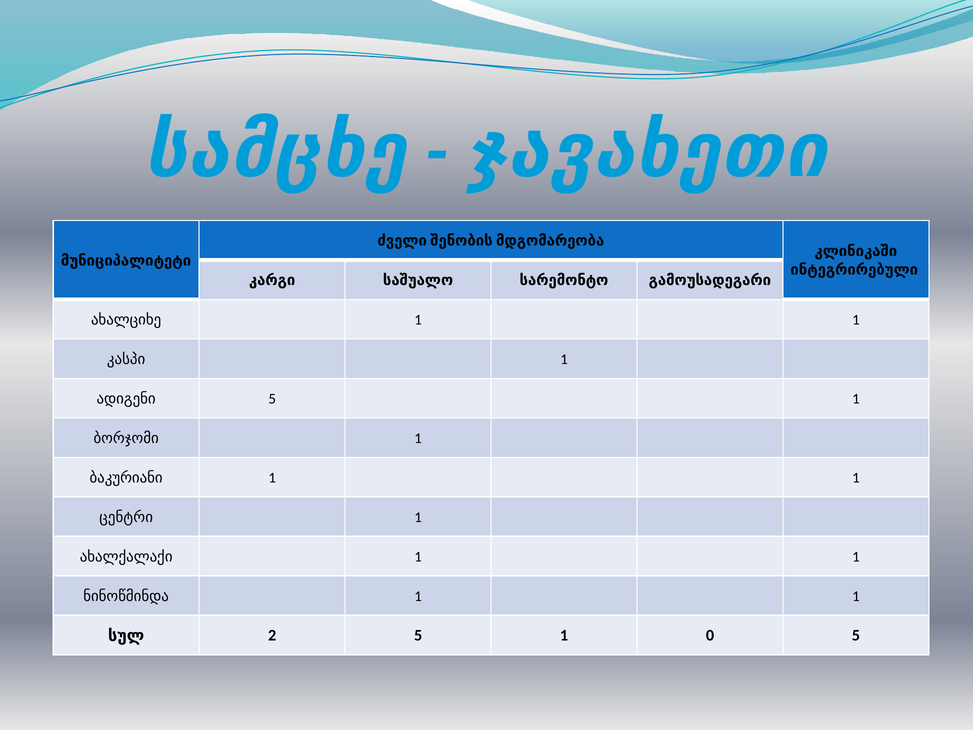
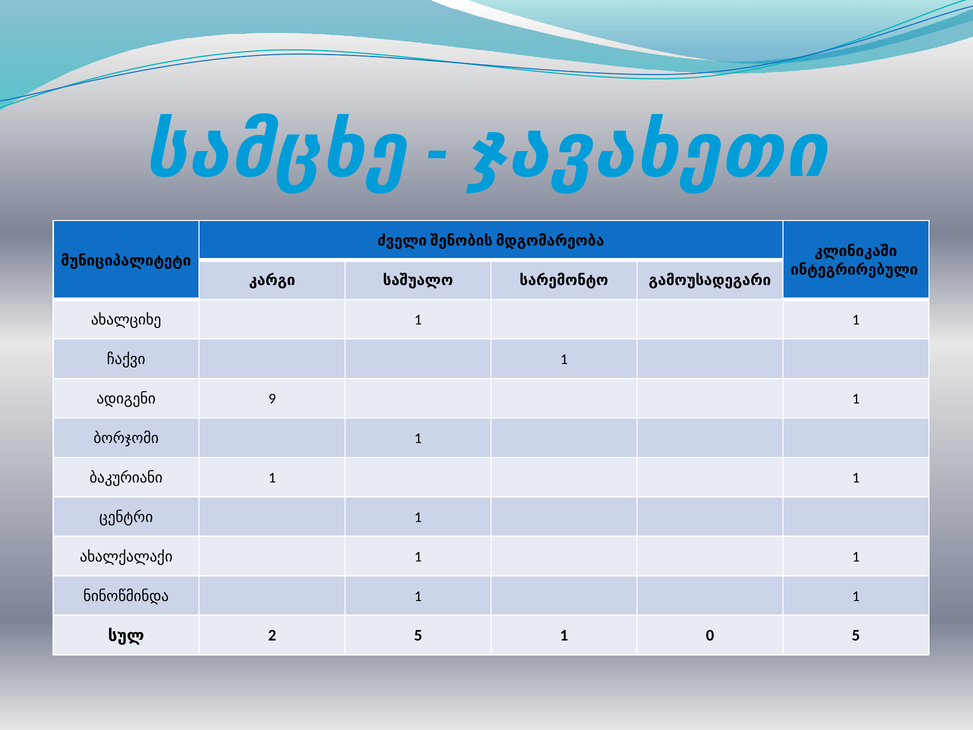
კასპი: კასპი -> ჩაქვი (126, 359)
ადიგენი 5: 5 -> 9 (272, 399)
